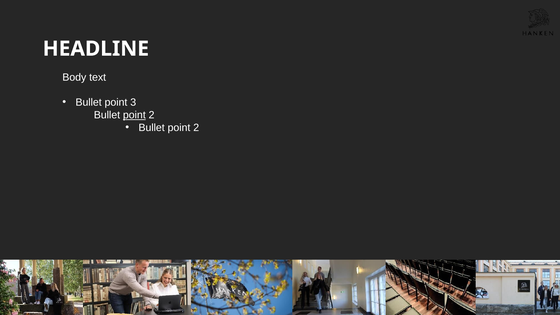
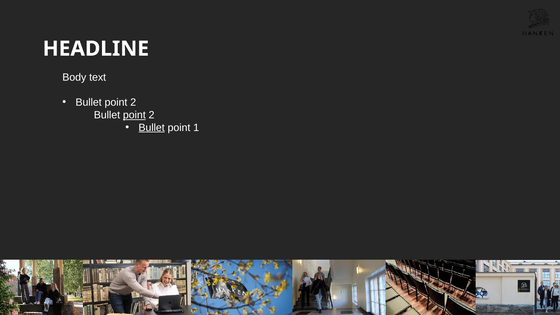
3: 3 -> 2 (133, 102)
Bullet underline: none -> present (152, 128)
2: 2 -> 1 (196, 128)
